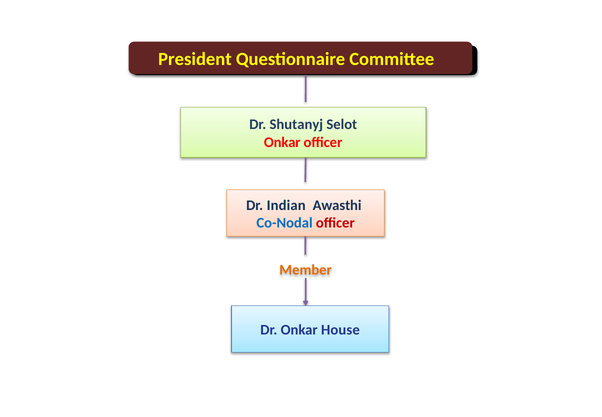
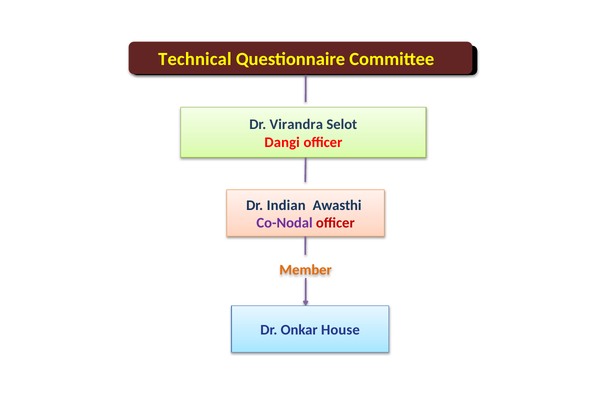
President: President -> Technical (195, 59)
Shutanyj: Shutanyj -> Virandra (296, 125)
Onkar: Onkar -> Dangi (282, 142)
Co-Nodal colour: blue -> purple (285, 223)
